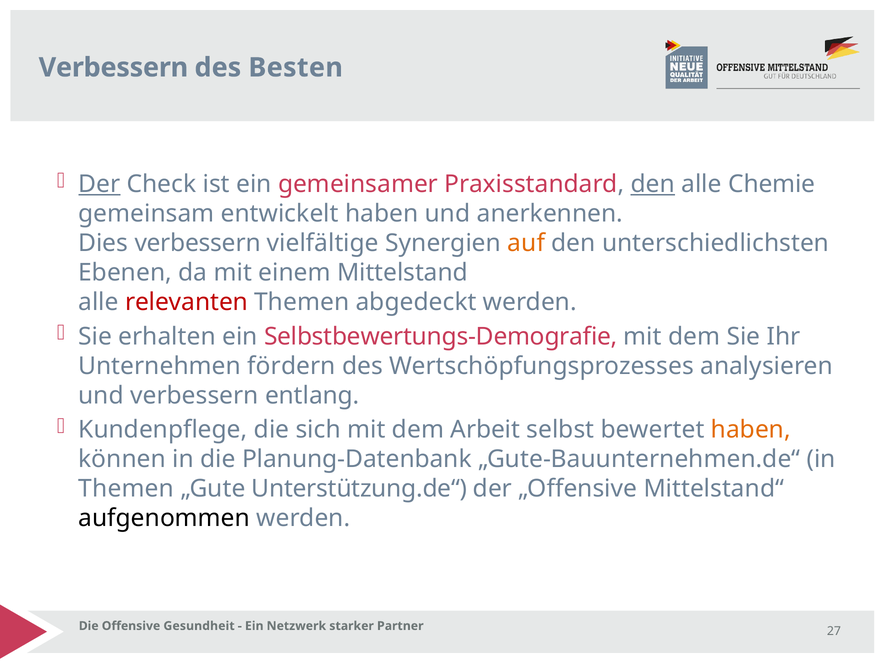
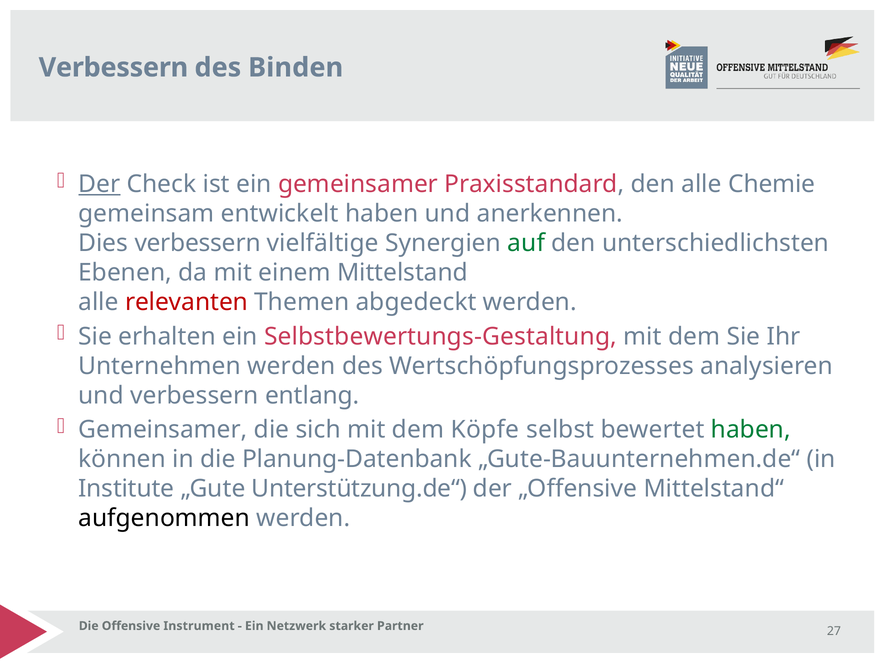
Besten: Besten -> Binden (296, 68)
den underline: present -> none (653, 184)
auf colour: orange -> green (526, 243)
Selbstbewertungs-Demografie: Selbstbewertungs-Demografie -> Selbstbewertungs-Gestaltung (441, 337)
Unternehmen fördern: fördern -> werden (291, 366)
Kundenpflege: Kundenpflege -> Gemeinsamer (163, 430)
Arbeit: Arbeit -> Köpfe (485, 430)
haben colour: orange -> green (751, 430)
Themen: Themen -> Institute (126, 489)
Gesundheit: Gesundheit -> Instrument (199, 627)
